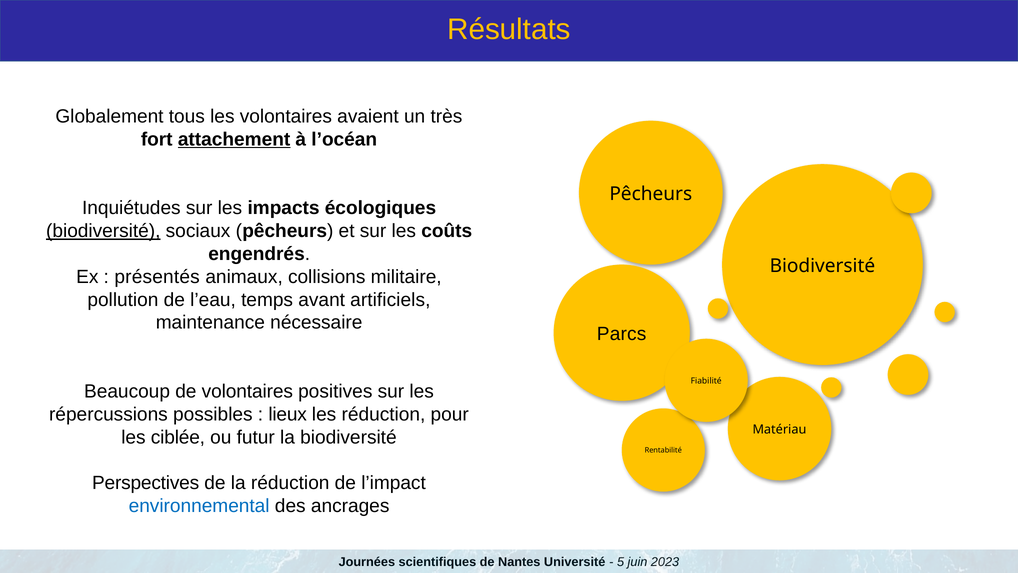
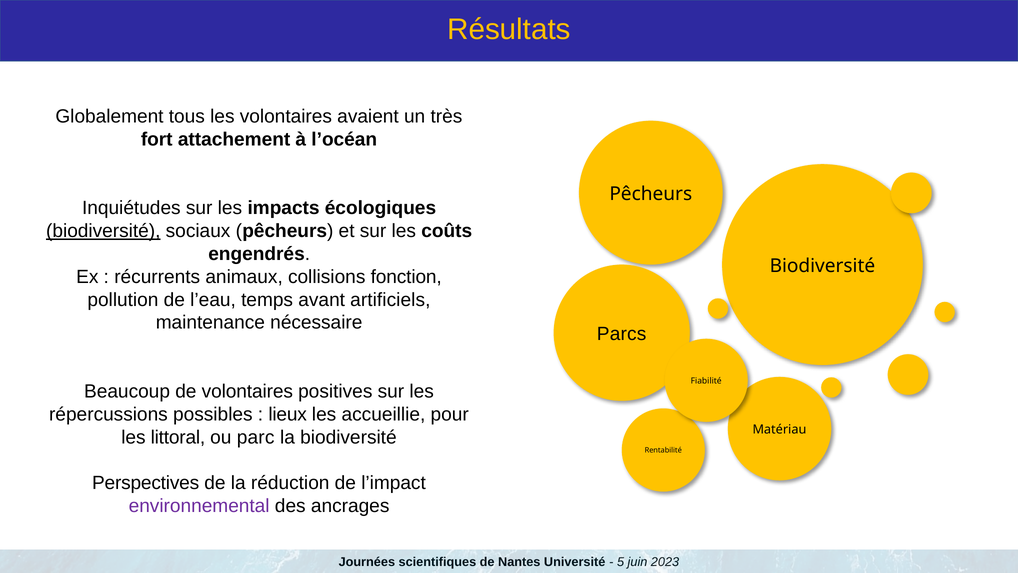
attachement underline: present -> none (234, 139)
présentés: présentés -> récurrents (157, 277)
militaire: militaire -> fonction (406, 277)
les réduction: réduction -> accueillie (383, 414)
ciblée: ciblée -> littoral (178, 437)
futur: futur -> parc (256, 437)
environnemental colour: blue -> purple (199, 506)
